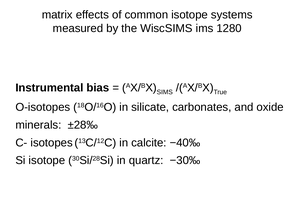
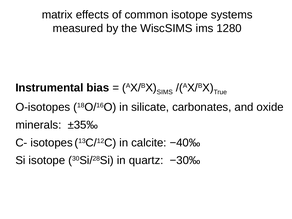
±28‰: ±28‰ -> ±35‰ (83, 125)
